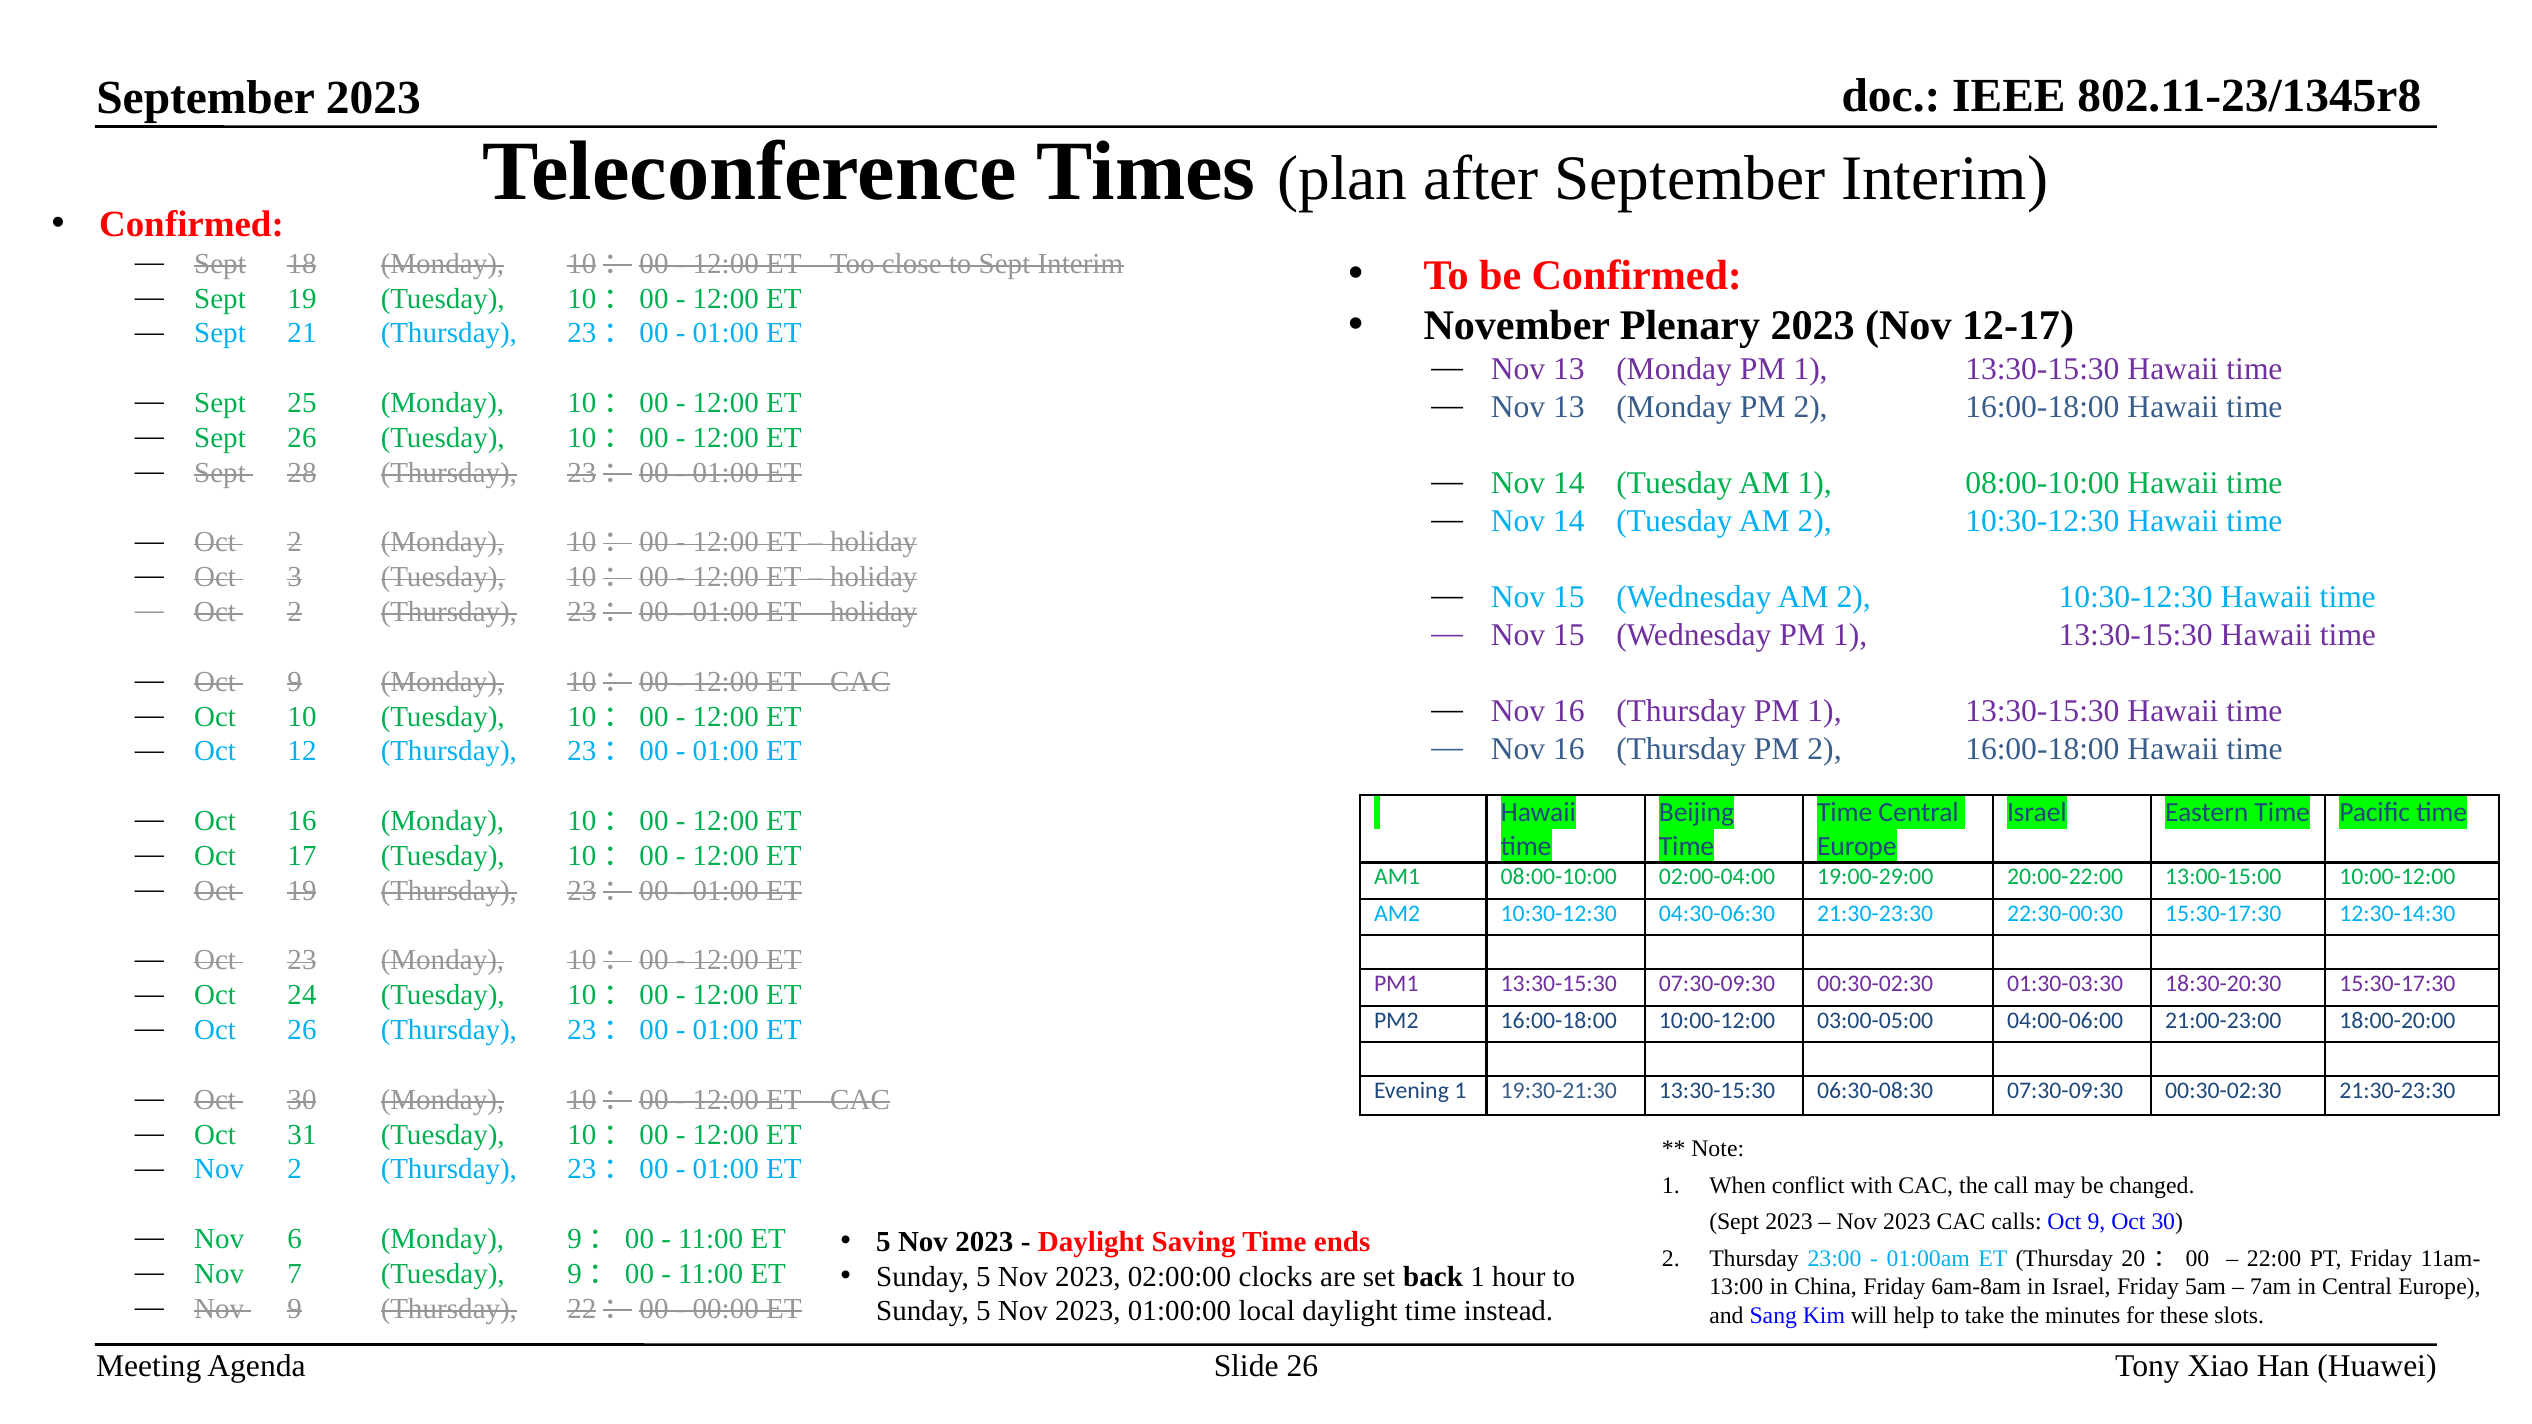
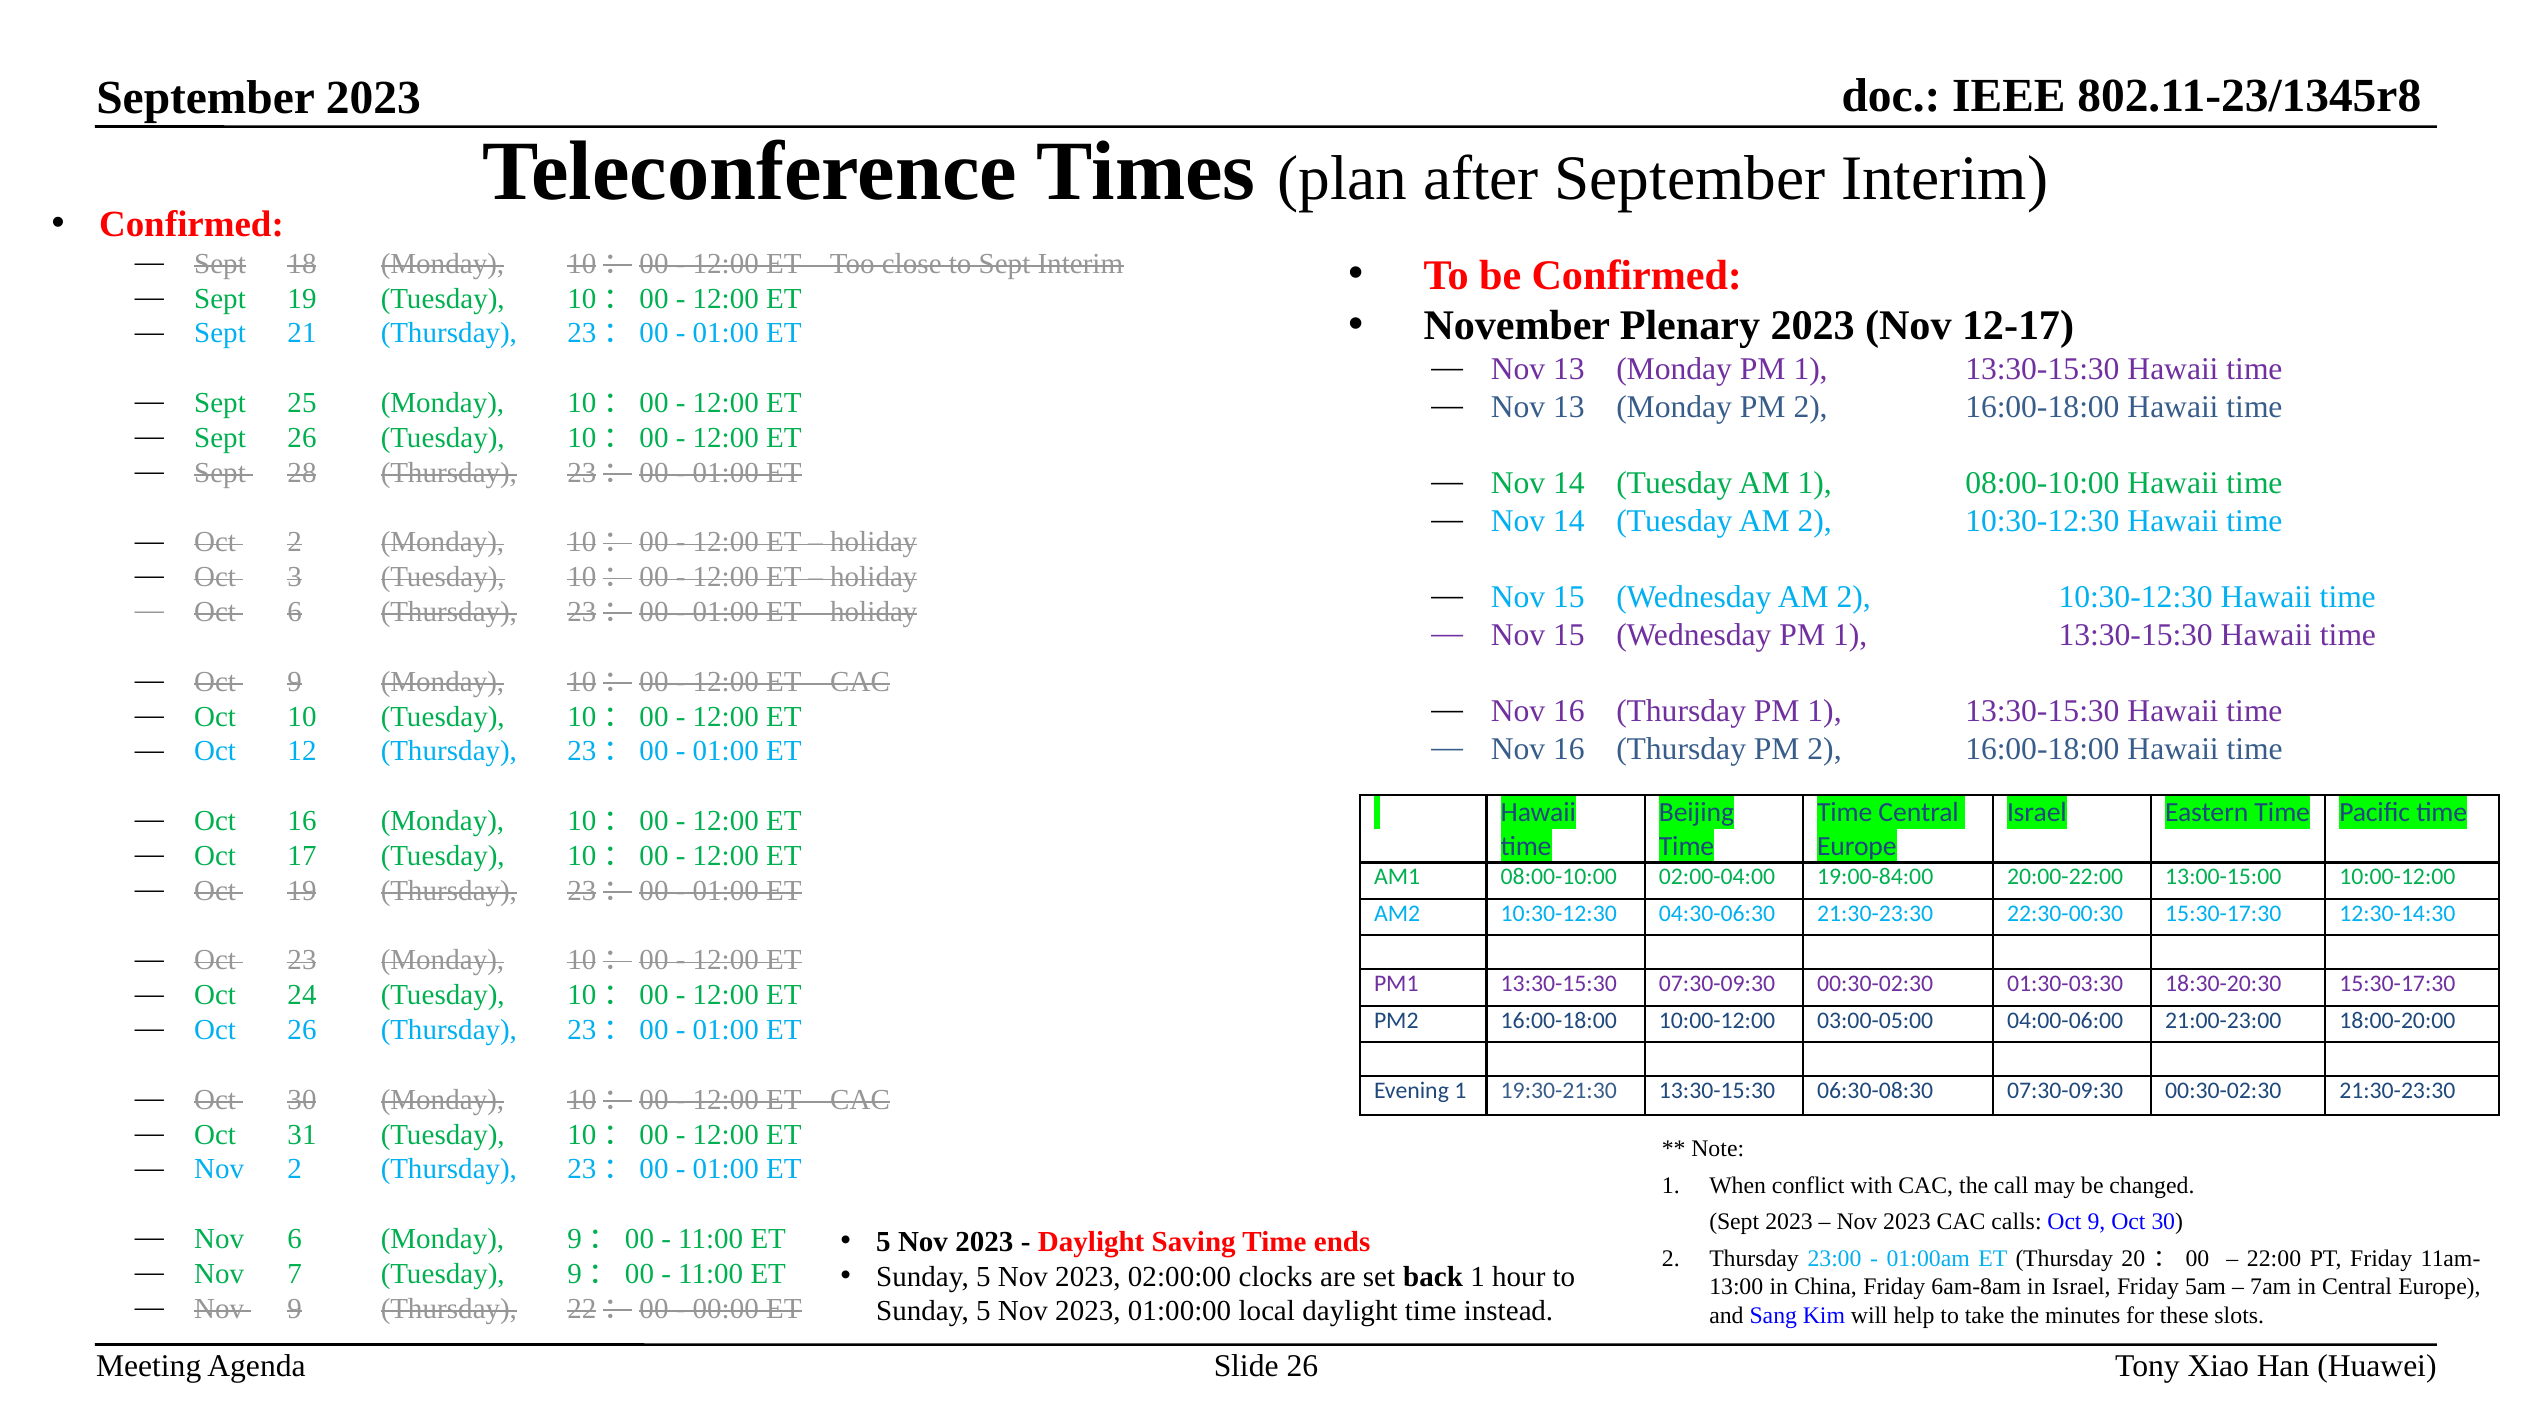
2: 2 -> 6 (295, 612)
19:00-29:00: 19:00-29:00 -> 19:00-84:00 (1875, 877)
